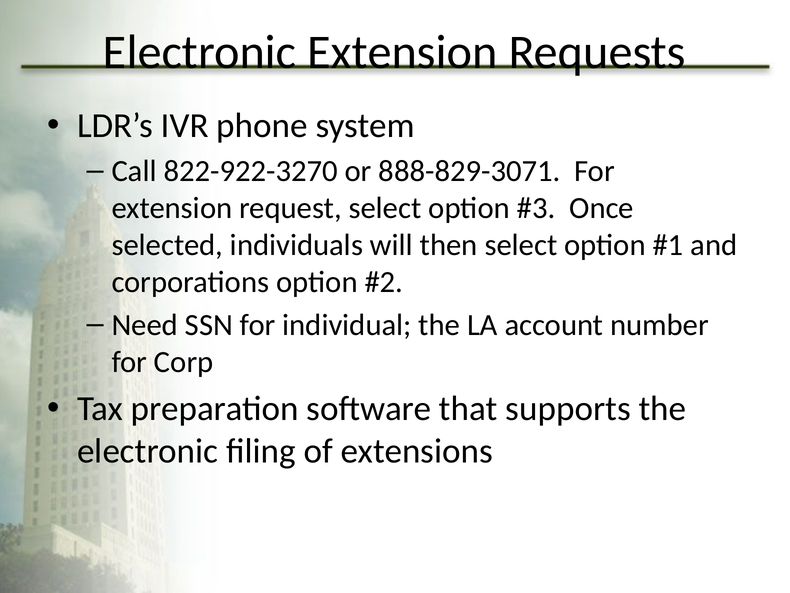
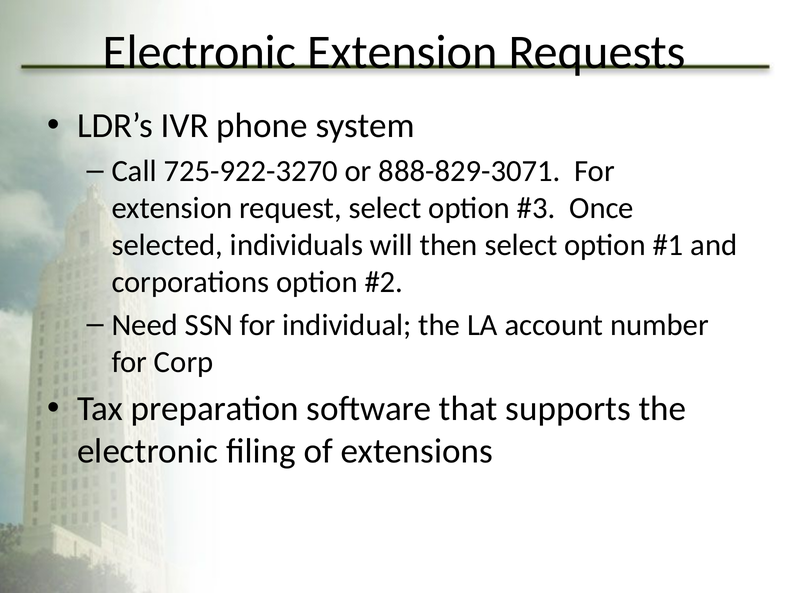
822-922-3270: 822-922-3270 -> 725-922-3270 (251, 171)
